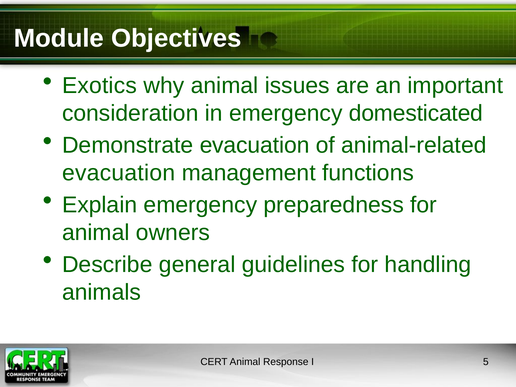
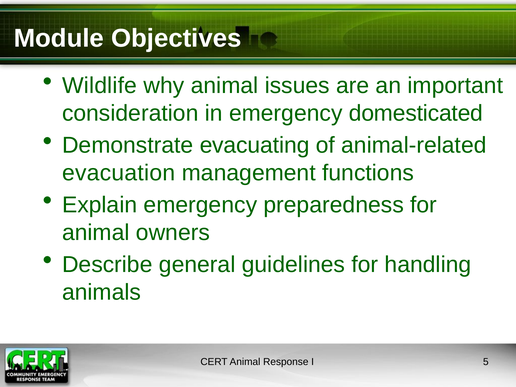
Exotics: Exotics -> Wildlife (100, 86)
Demonstrate evacuation: evacuation -> evacuating (255, 145)
